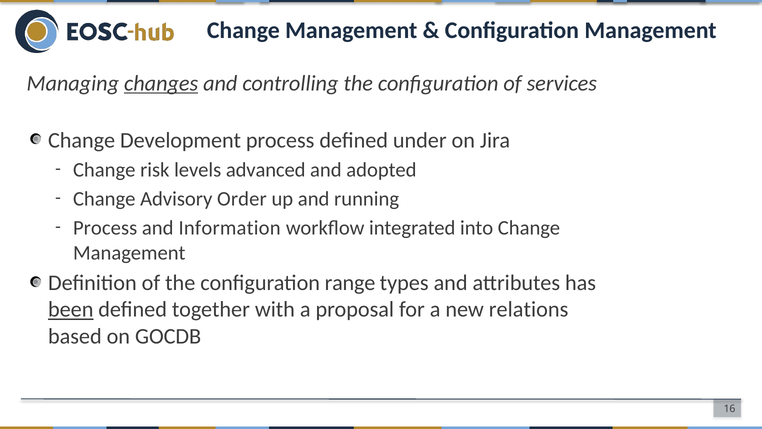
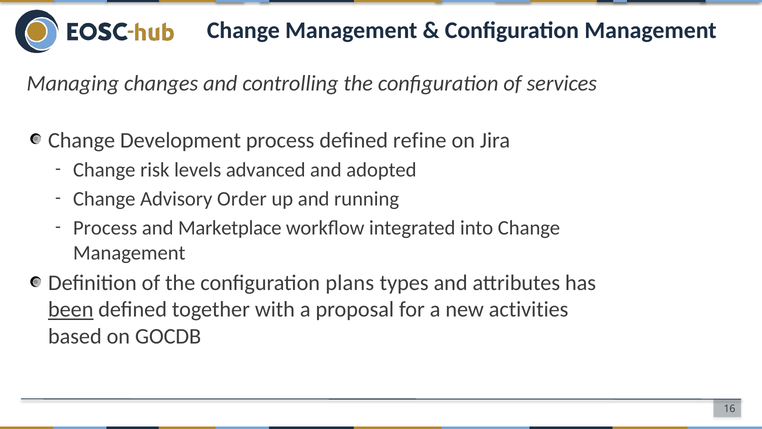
changes underline: present -> none (161, 83)
under: under -> refine (420, 140)
Information: Information -> Marketplace (230, 228)
range: range -> plans (350, 283)
relations: relations -> activities (529, 309)
